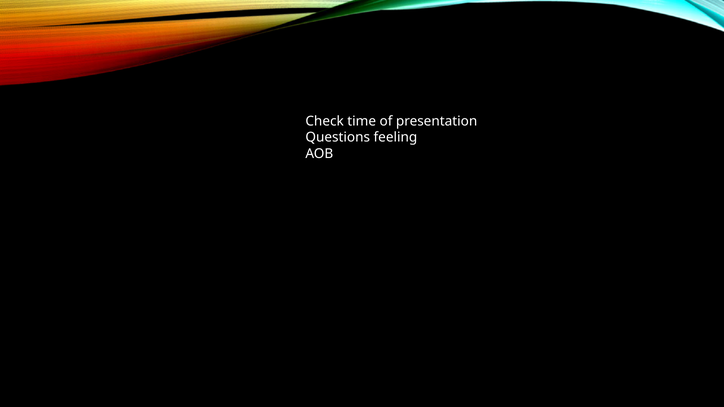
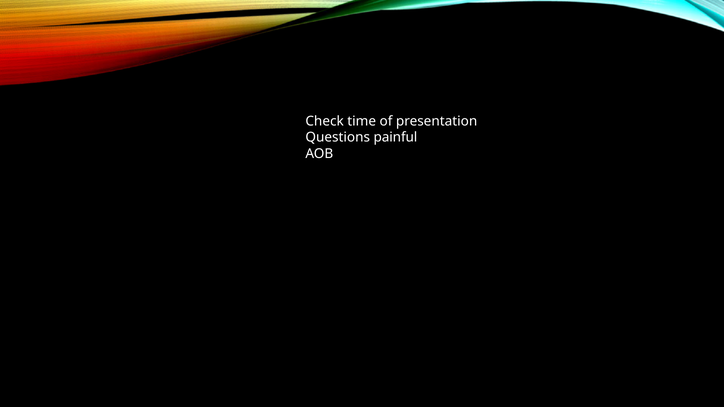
feeling: feeling -> painful (395, 137)
